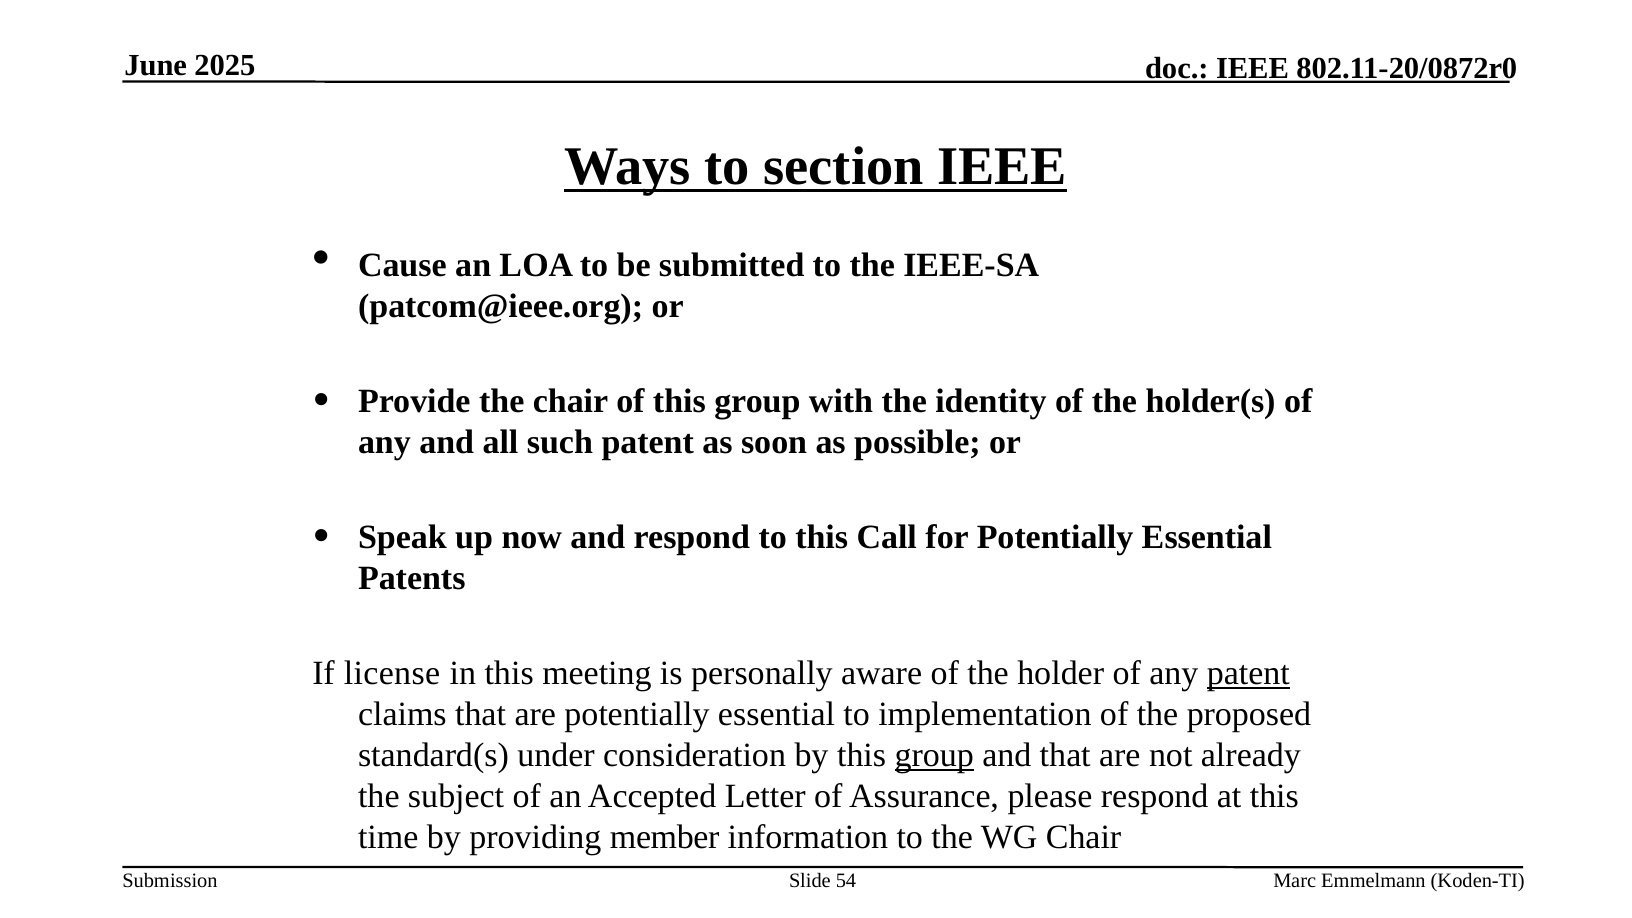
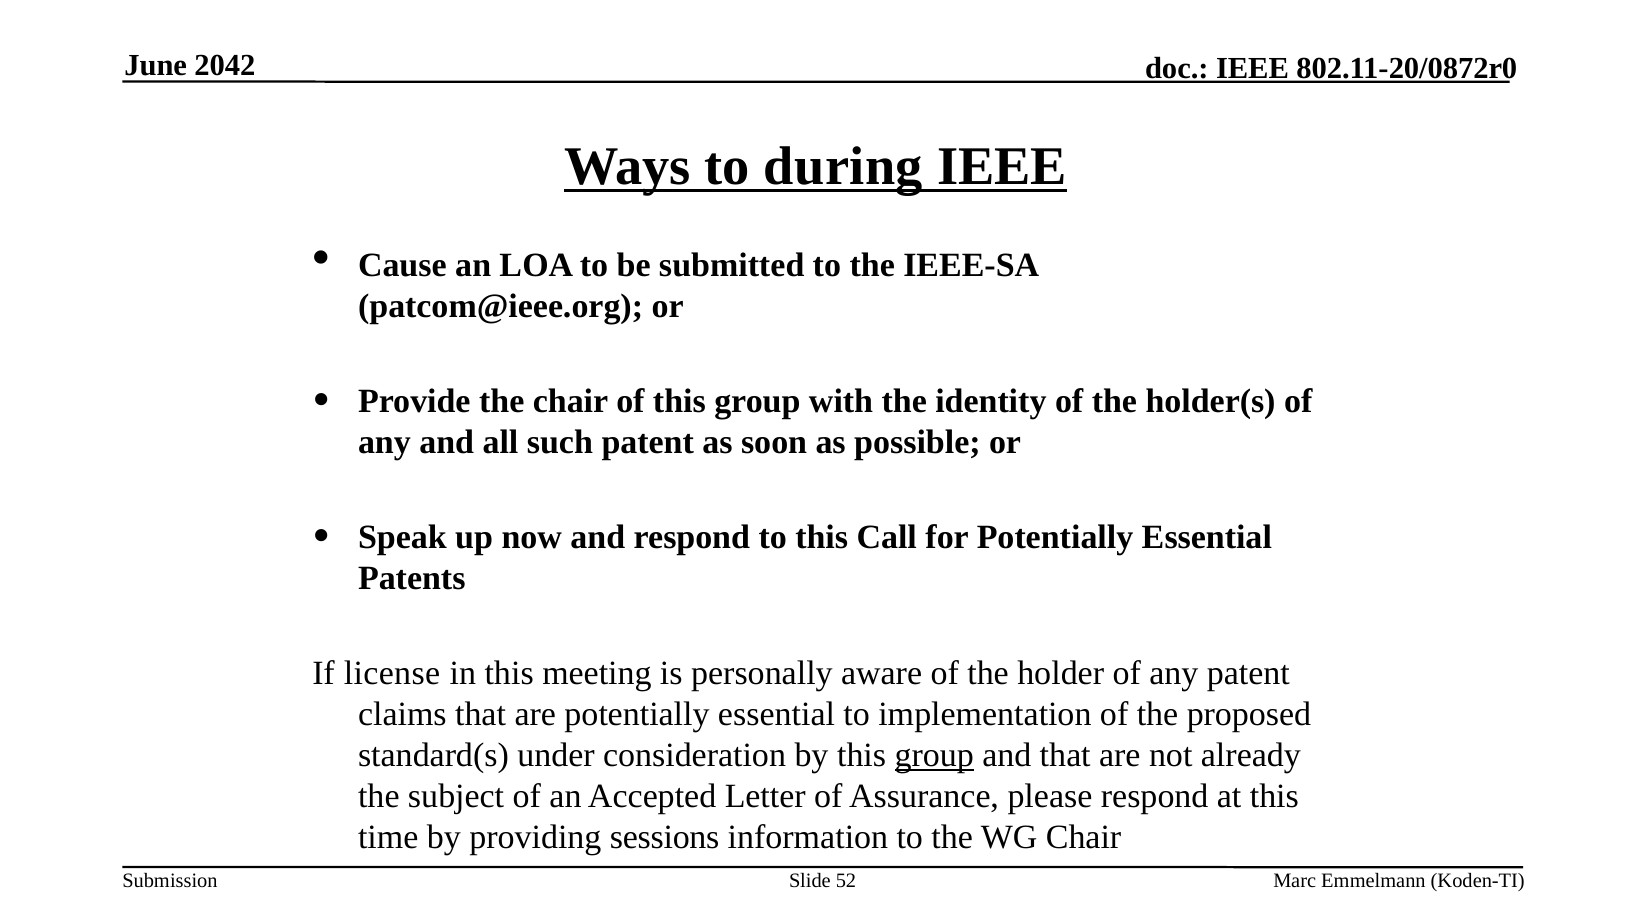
2025: 2025 -> 2042 (225, 65)
section: section -> during (843, 167)
patent underline: present -> none (1248, 674)
member: member -> sessions (665, 837)
54: 54 -> 52 (846, 880)
